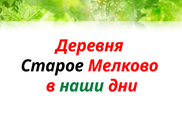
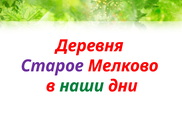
Старое colour: black -> purple (52, 66)
